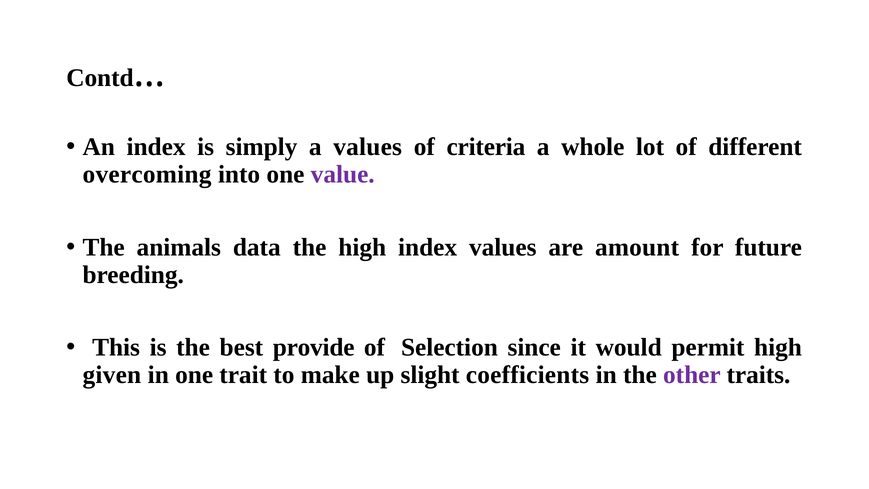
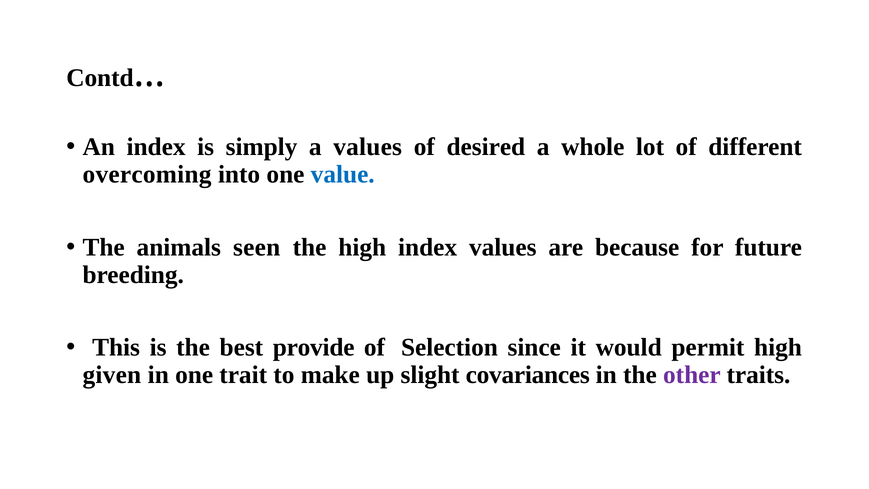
criteria: criteria -> desired (486, 147)
value colour: purple -> blue (343, 174)
data: data -> seen (257, 247)
amount: amount -> because (637, 247)
coefficients: coefficients -> covariances (528, 375)
